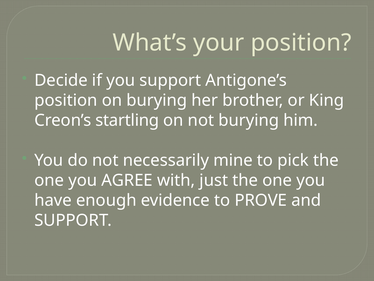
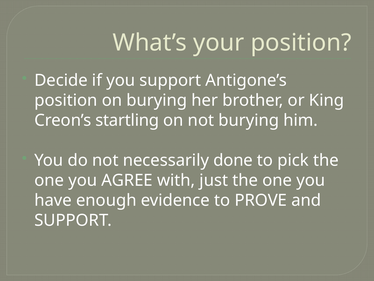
mine: mine -> done (233, 160)
